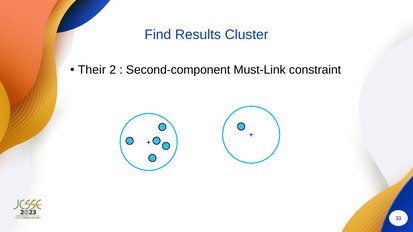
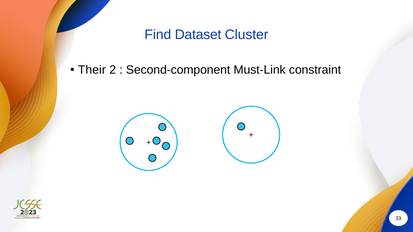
Results: Results -> Dataset (198, 35)
